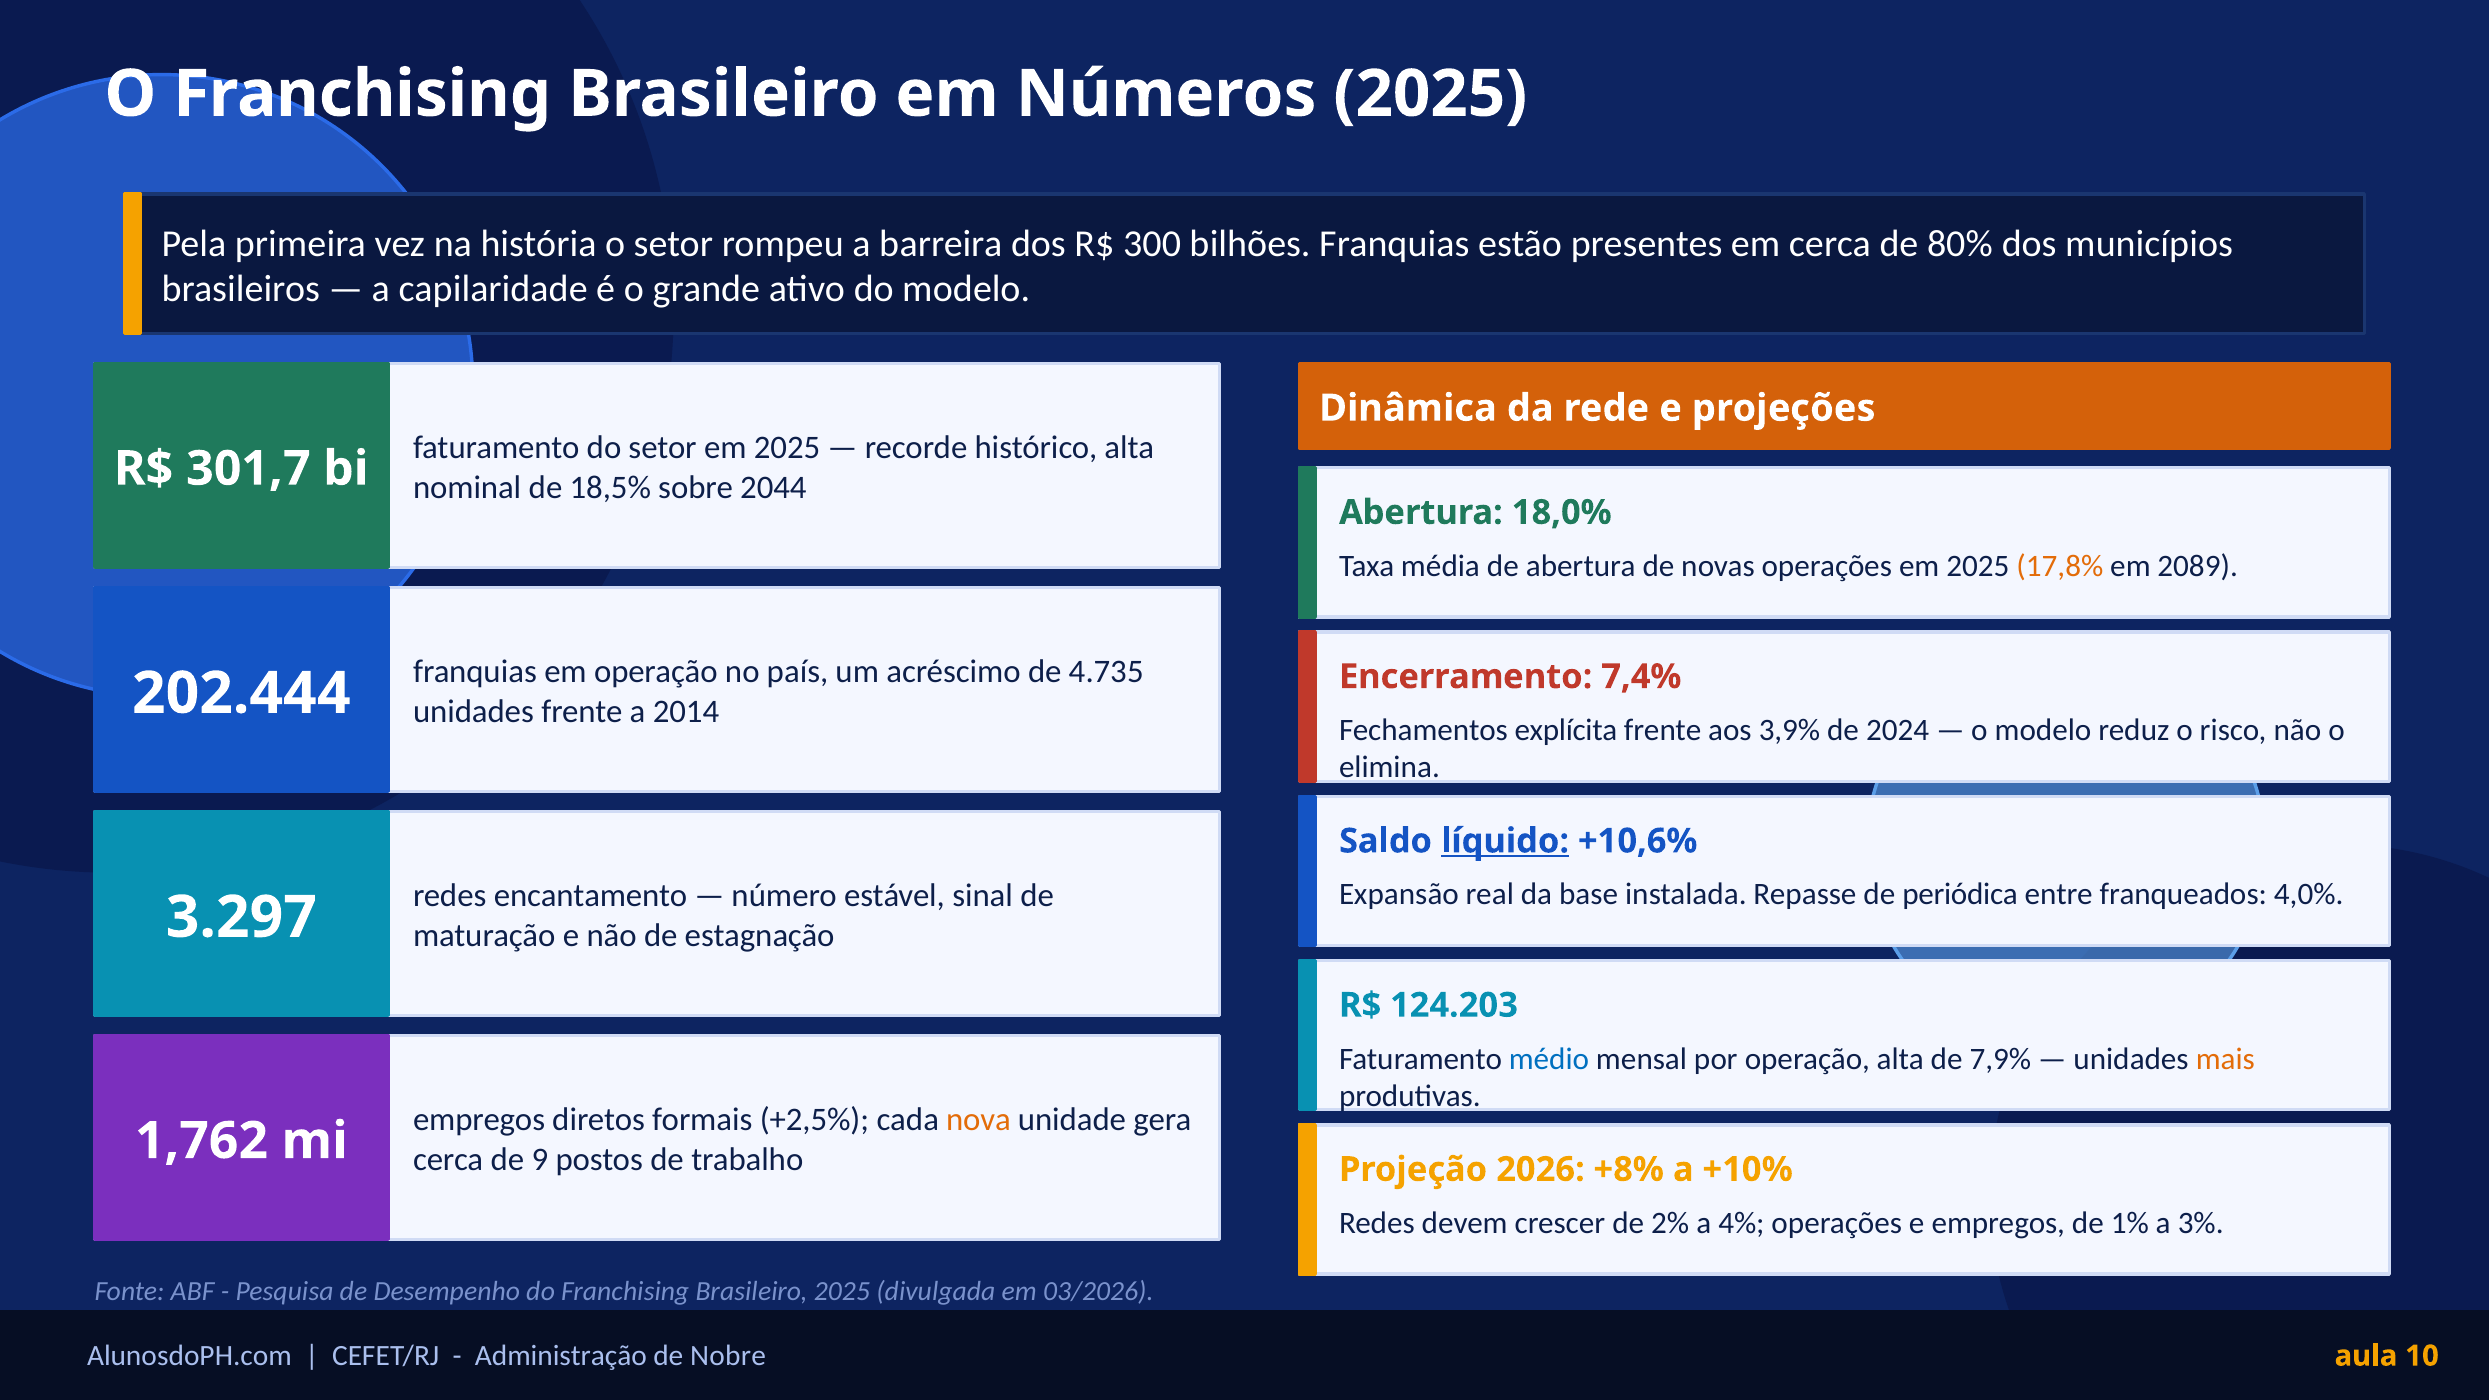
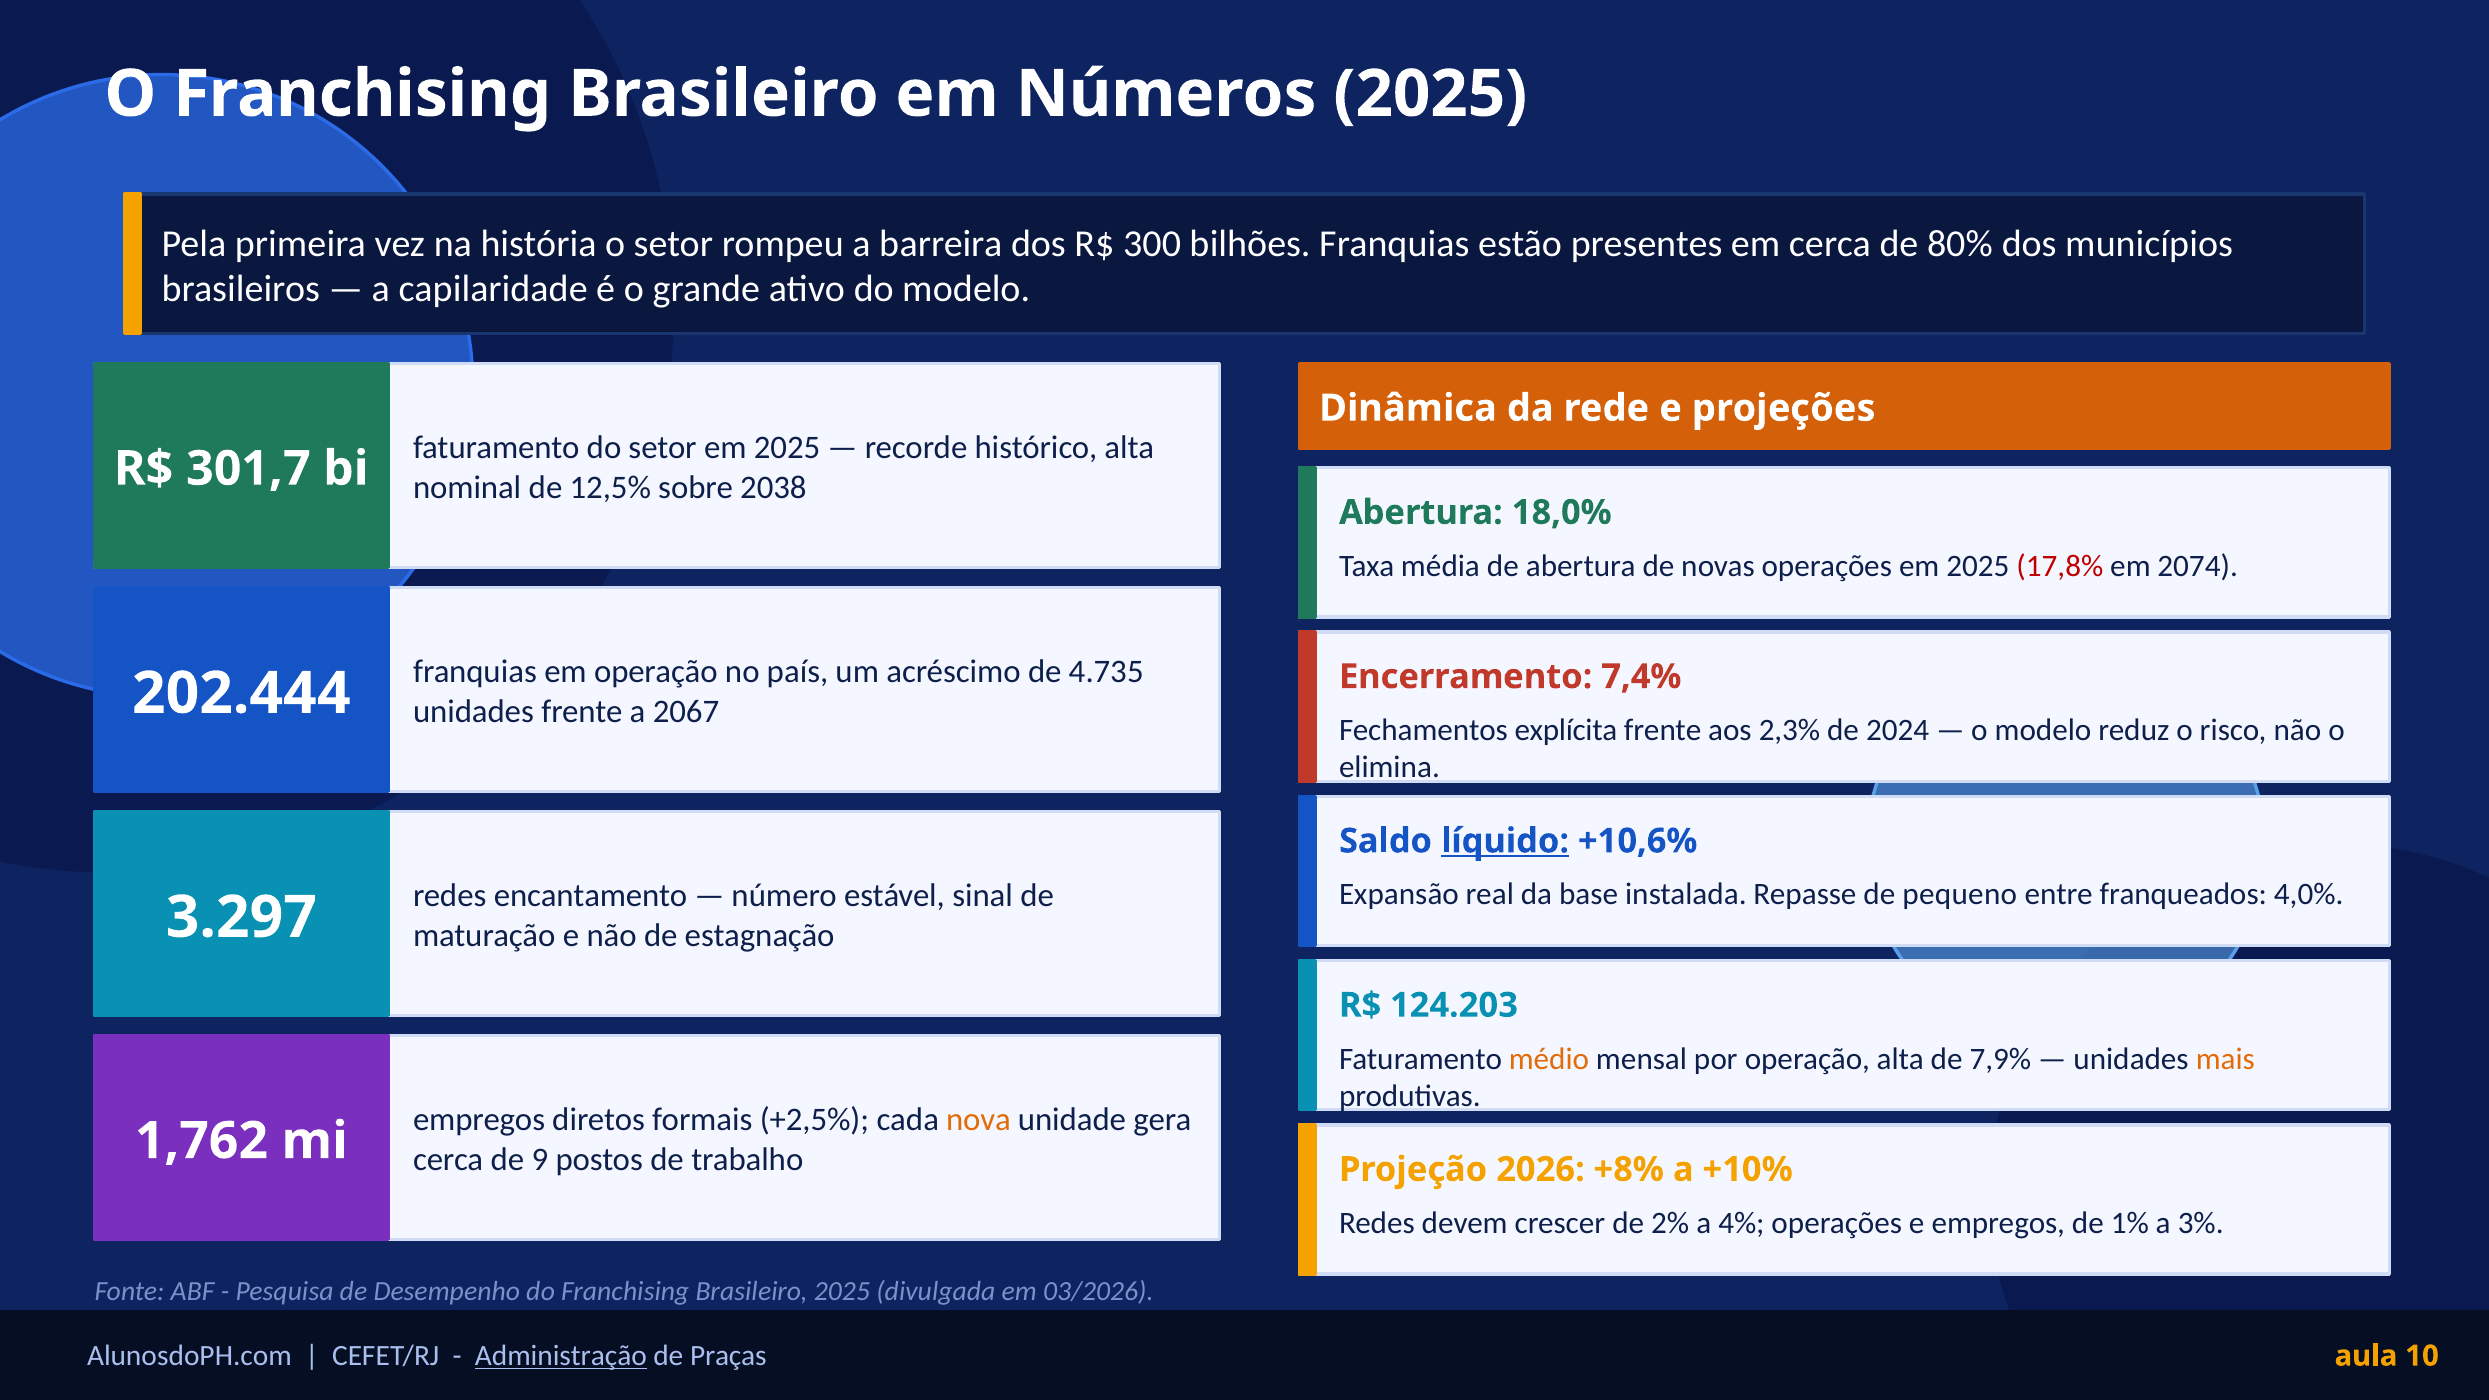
18,5%: 18,5% -> 12,5% (610, 487)
2044: 2044 -> 2038 (773, 487)
17,8% colour: orange -> red (2060, 566)
2089: 2089 -> 2074 (2198, 566)
2014: 2014 -> 2067 (686, 711)
3,9%: 3,9% -> 2,3% (1789, 730)
periódica: periódica -> pequeno (1960, 894)
médio colour: blue -> orange (1549, 1059)
Administração underline: none -> present (561, 1356)
Nobre: Nobre -> Praças (728, 1356)
